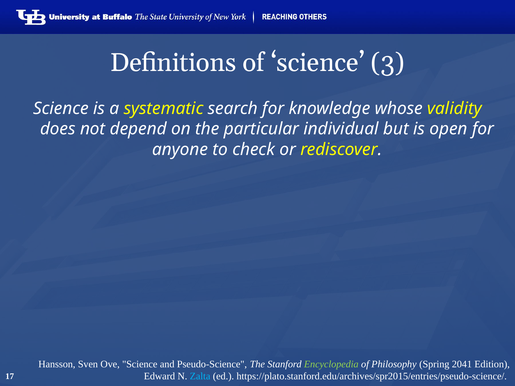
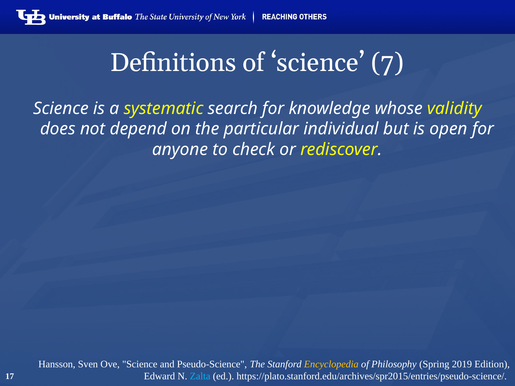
3: 3 -> 7 (387, 63)
Encyclopedia colour: light green -> yellow (331, 364)
2041: 2041 -> 2019 (462, 364)
